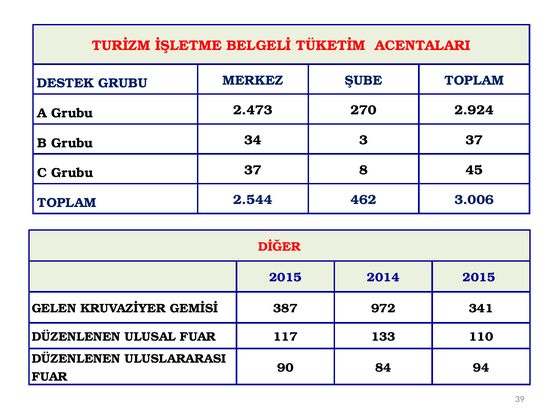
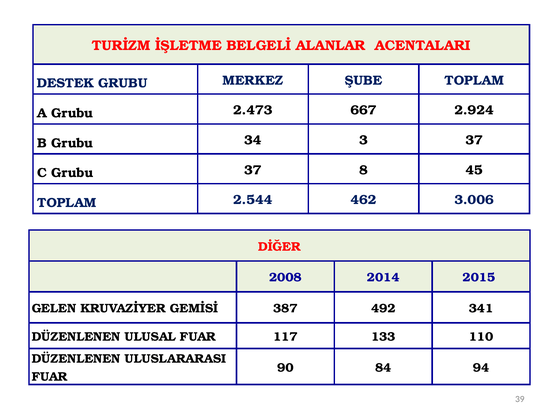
TÜKETİM: TÜKETİM -> ALANLAR (331, 46)
270: 270 -> 667 (364, 110)
2015: 2015 -> 2008 (285, 278)
972: 972 -> 492 (383, 309)
